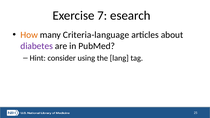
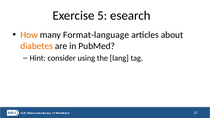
7: 7 -> 5 (102, 15)
Criteria-language: Criteria-language -> Format-language (96, 35)
diabetes colour: purple -> orange (37, 46)
